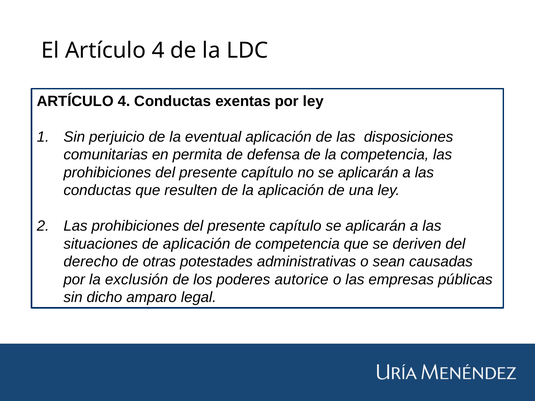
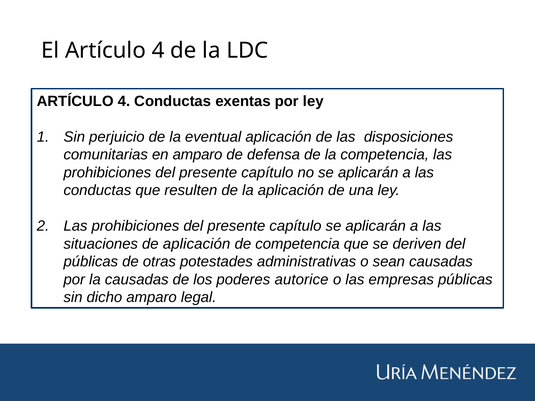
en permita: permita -> amparo (198, 155)
derecho: derecho -> públicas (91, 262)
la exclusión: exclusión -> causadas (137, 280)
